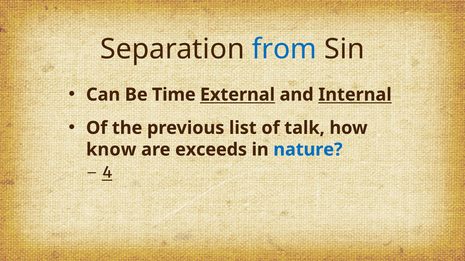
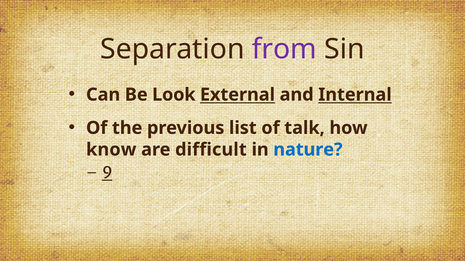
from colour: blue -> purple (284, 49)
Time: Time -> Look (174, 95)
exceeds: exceeds -> difficult (211, 150)
4: 4 -> 9 (107, 173)
